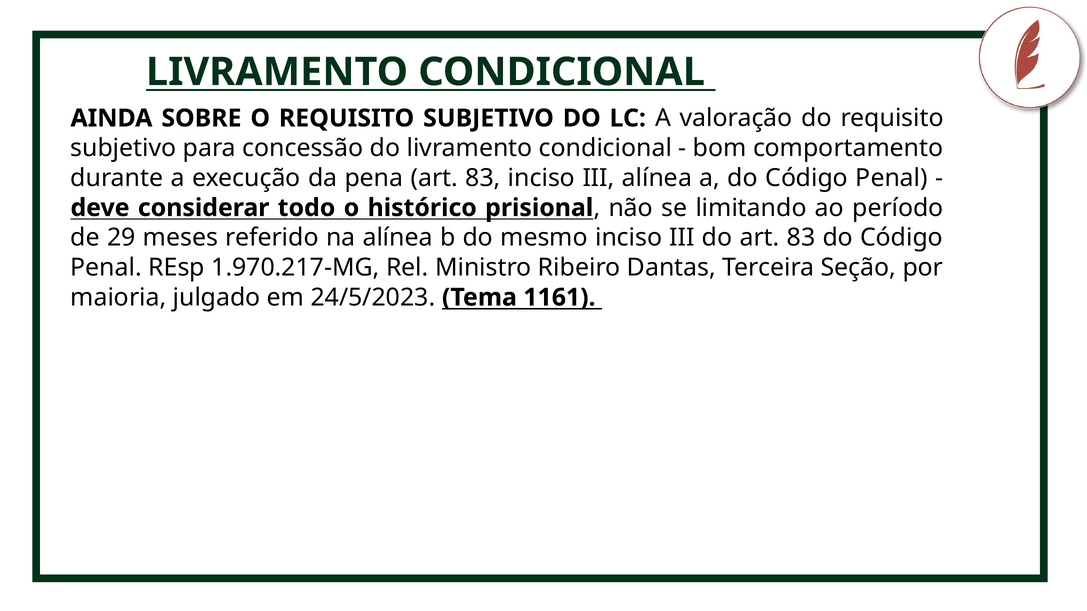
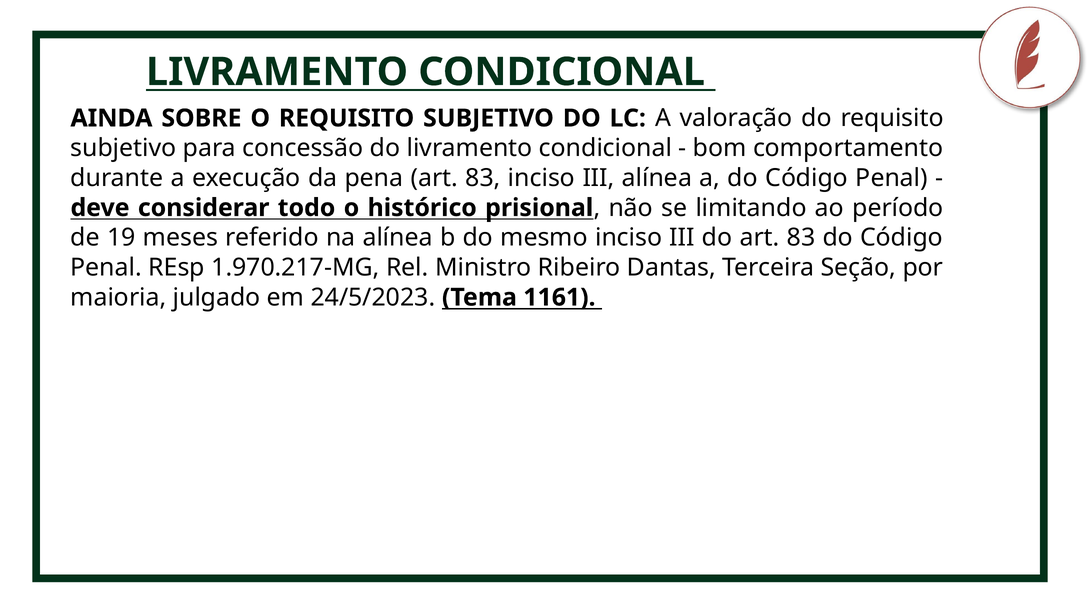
29: 29 -> 19 (121, 238)
